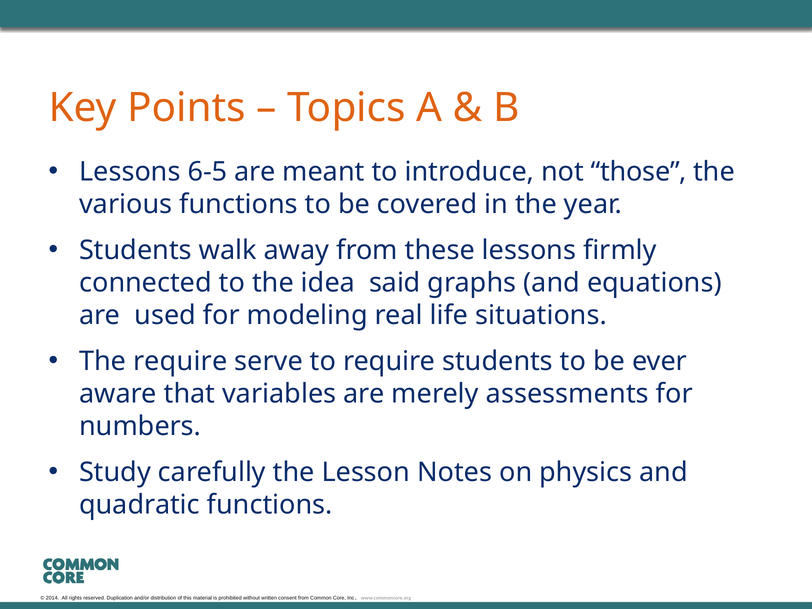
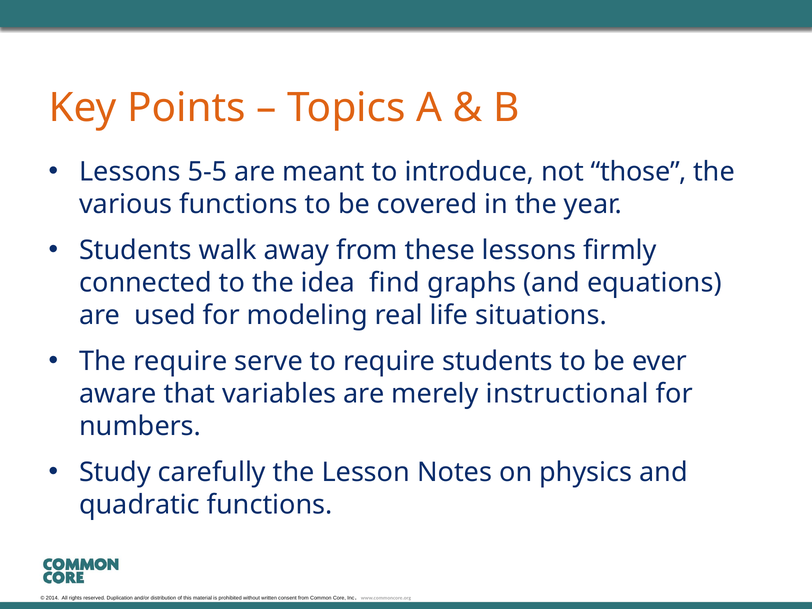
6-5: 6-5 -> 5-5 (207, 172)
said: said -> find (395, 283)
assessments: assessments -> instructional (567, 394)
